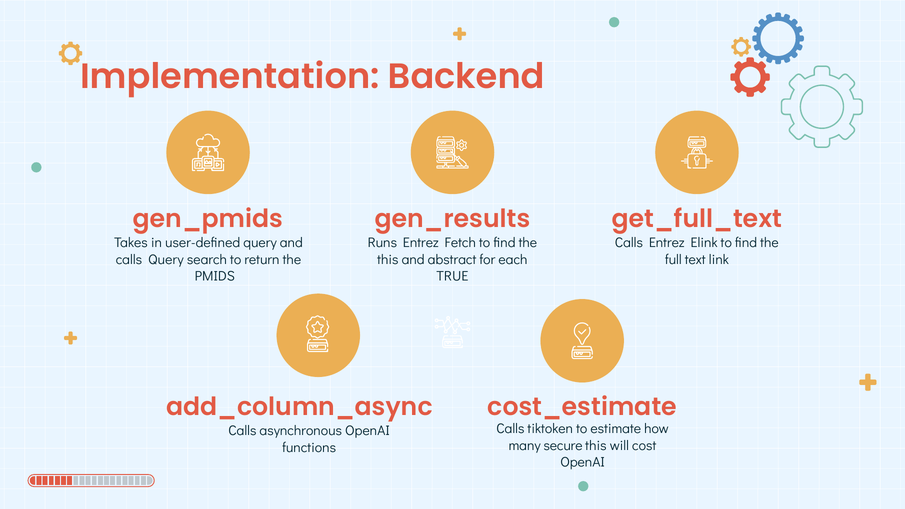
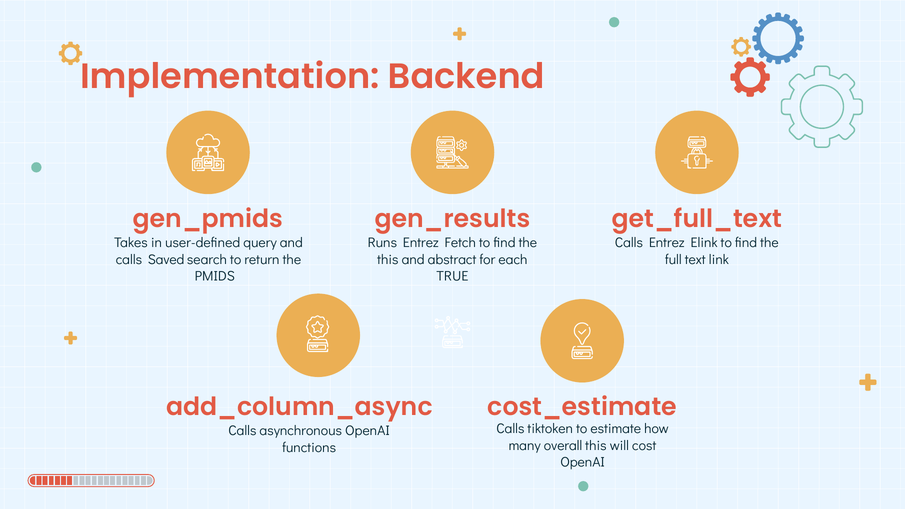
calls Query: Query -> Saved (166, 260)
secure: secure -> overall (563, 446)
